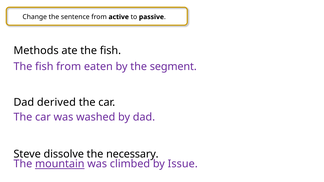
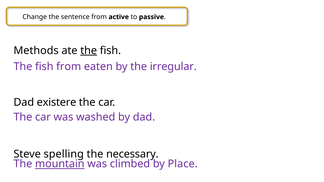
the underline: none -> present (89, 51)
segment: segment -> irregular (173, 67)
derived: derived -> existere (57, 102)
dissolve: dissolve -> spelling (64, 154)
Issue: Issue -> Place (183, 164)
